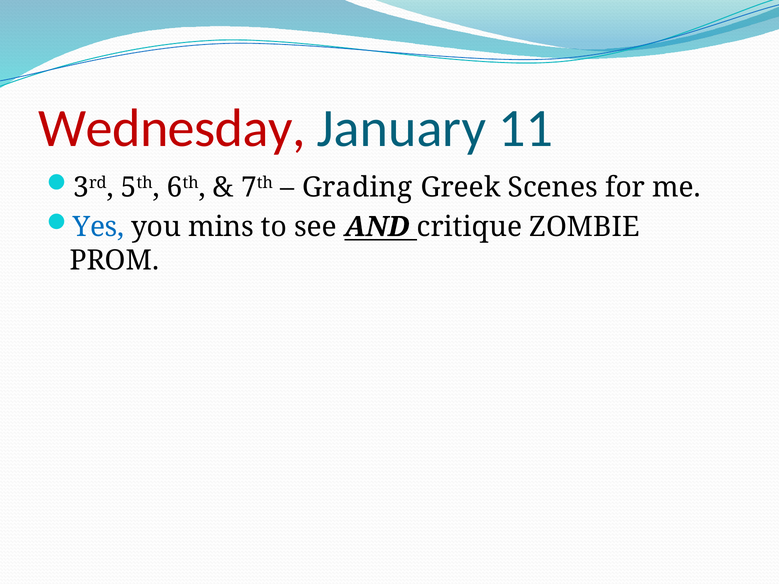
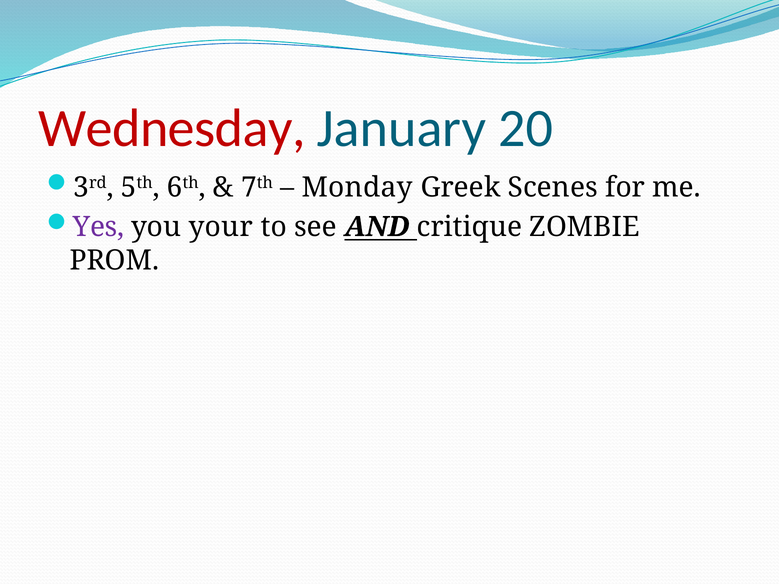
11: 11 -> 20 (526, 129)
Grading: Grading -> Monday (357, 188)
Yes colour: blue -> purple (99, 227)
mins: mins -> your (221, 227)
